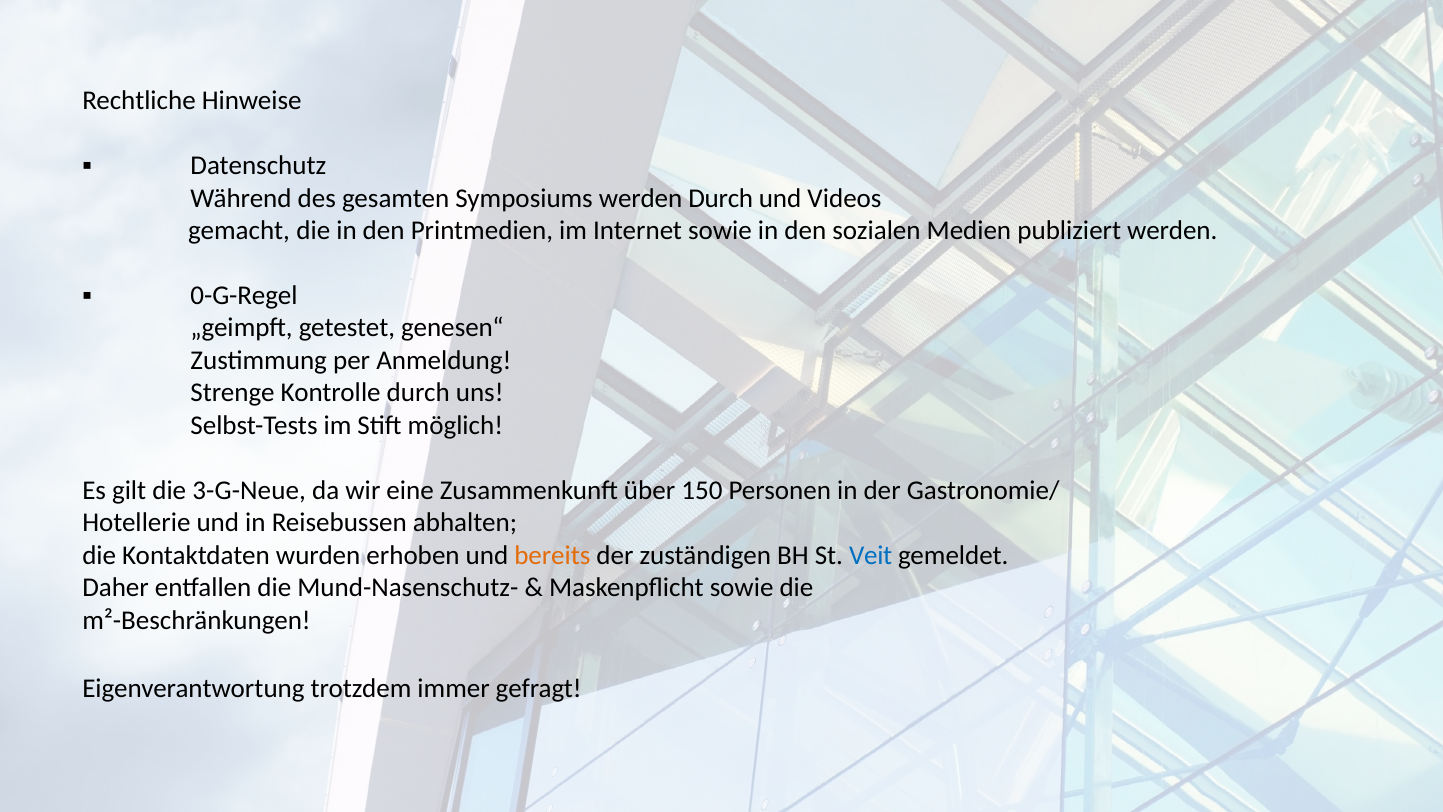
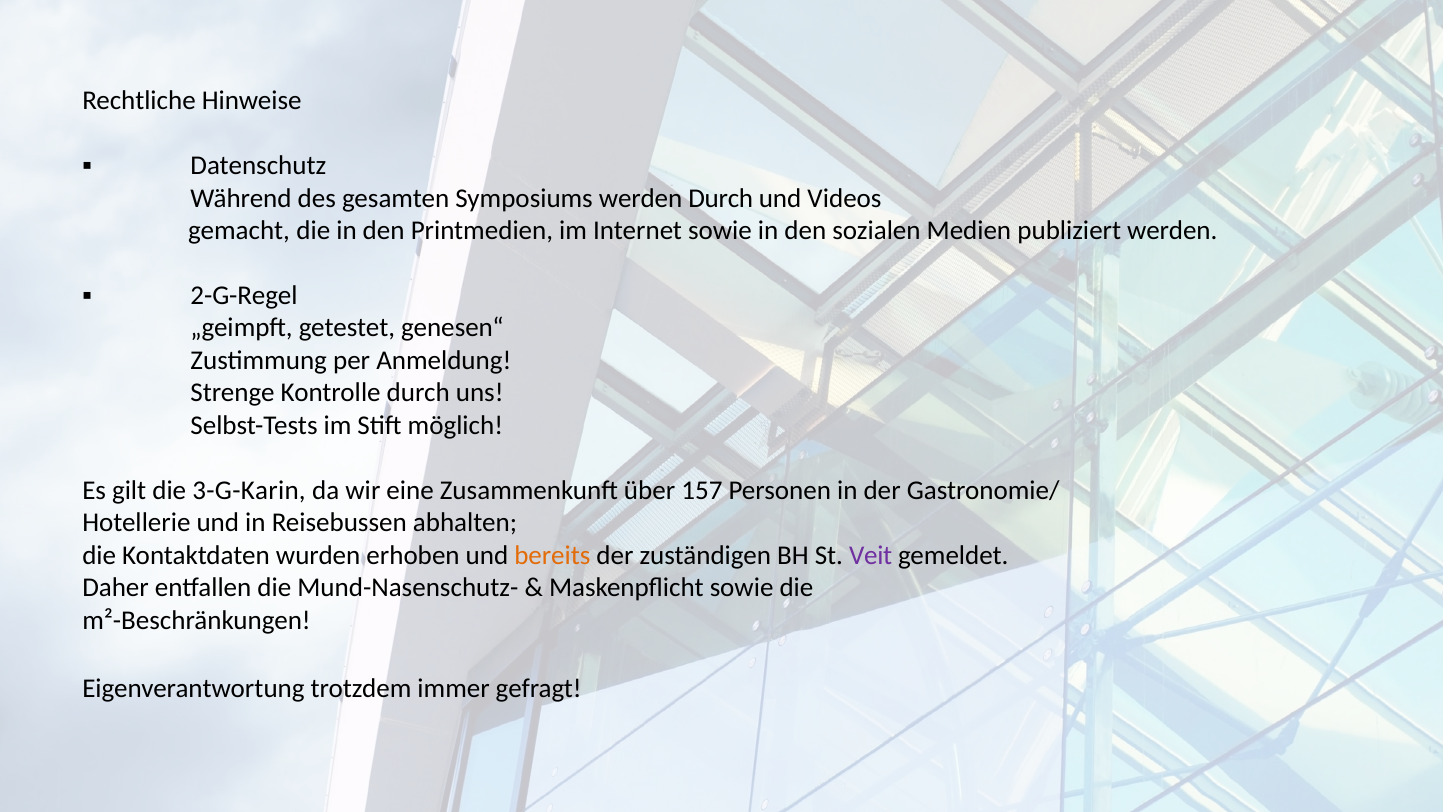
0-G-Regel: 0-G-Regel -> 2-G-Regel (244, 295)
3-G-Neue: 3-G-Neue -> 3-G-Karin (249, 490)
150: 150 -> 157 (702, 490)
Veit colour: blue -> purple (871, 555)
